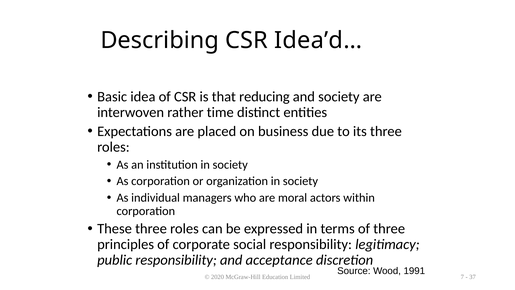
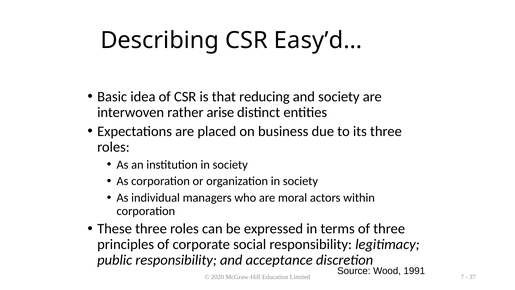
Idea’d…: Idea’d… -> Easy’d… (318, 40)
time: time -> arise (220, 112)
